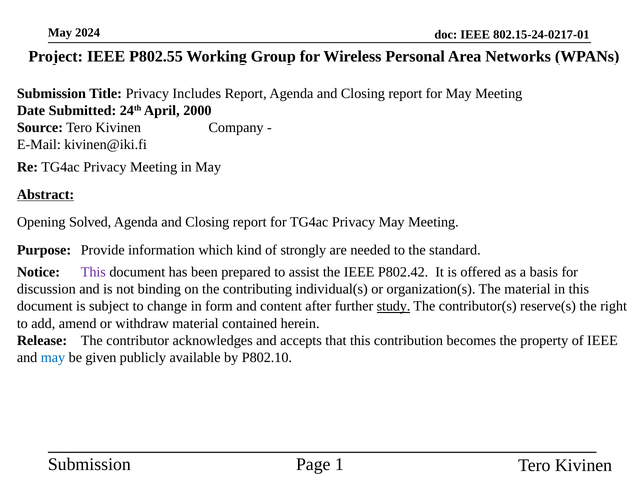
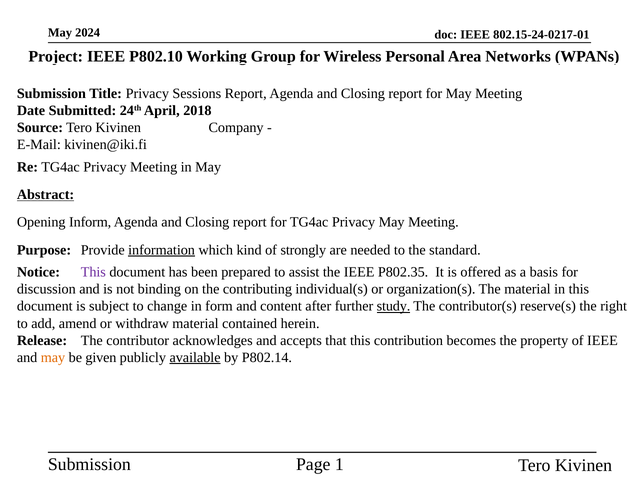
P802.55: P802.55 -> P802.10 (156, 57)
Includes: Includes -> Sessions (197, 94)
2000: 2000 -> 2018 (197, 111)
Solved: Solved -> Inform (90, 222)
information underline: none -> present (162, 250)
P802.42: P802.42 -> P802.35 (403, 272)
may colour: blue -> orange (53, 358)
available underline: none -> present (195, 358)
P802.10: P802.10 -> P802.14 (267, 358)
